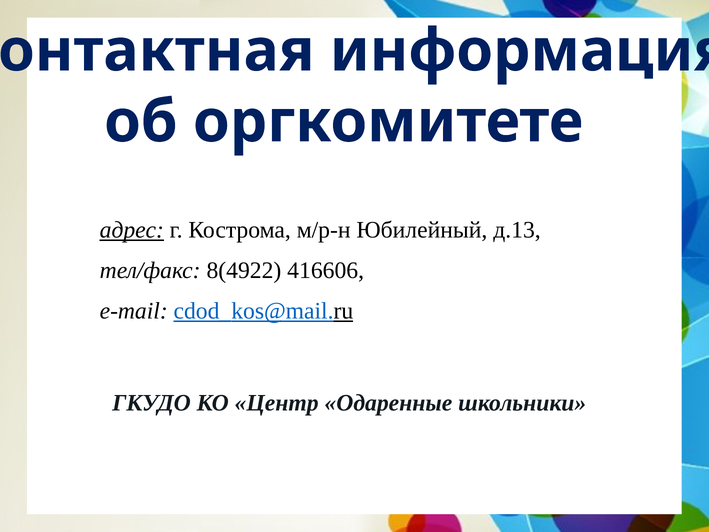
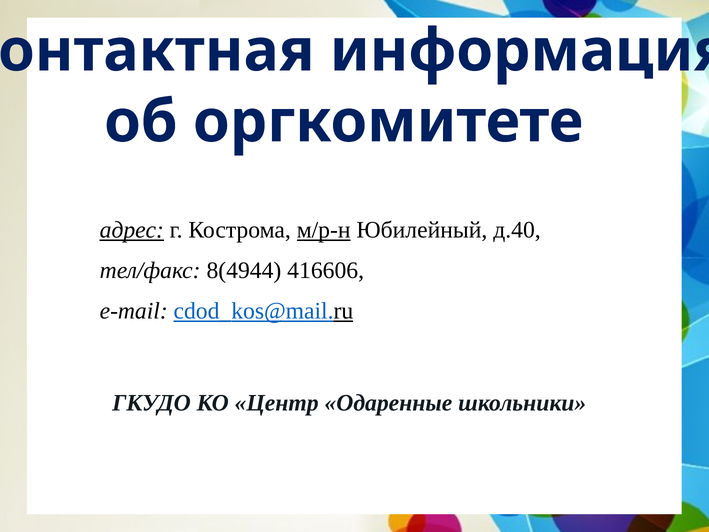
м/р-н underline: none -> present (324, 230)
д.13: д.13 -> д.40 (517, 230)
8(4922: 8(4922 -> 8(4944 (244, 270)
